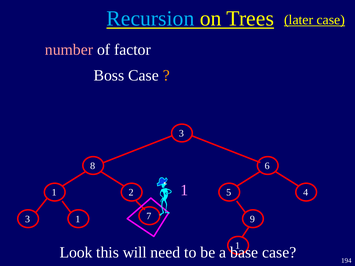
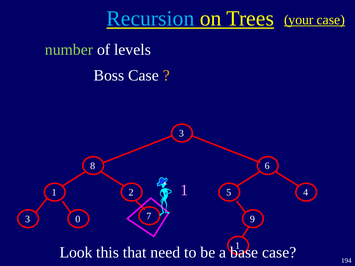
later: later -> your (299, 20)
number colour: pink -> light green (69, 50)
factor: factor -> levels (133, 50)
3 1: 1 -> 0 (78, 219)
will: will -> that (135, 253)
